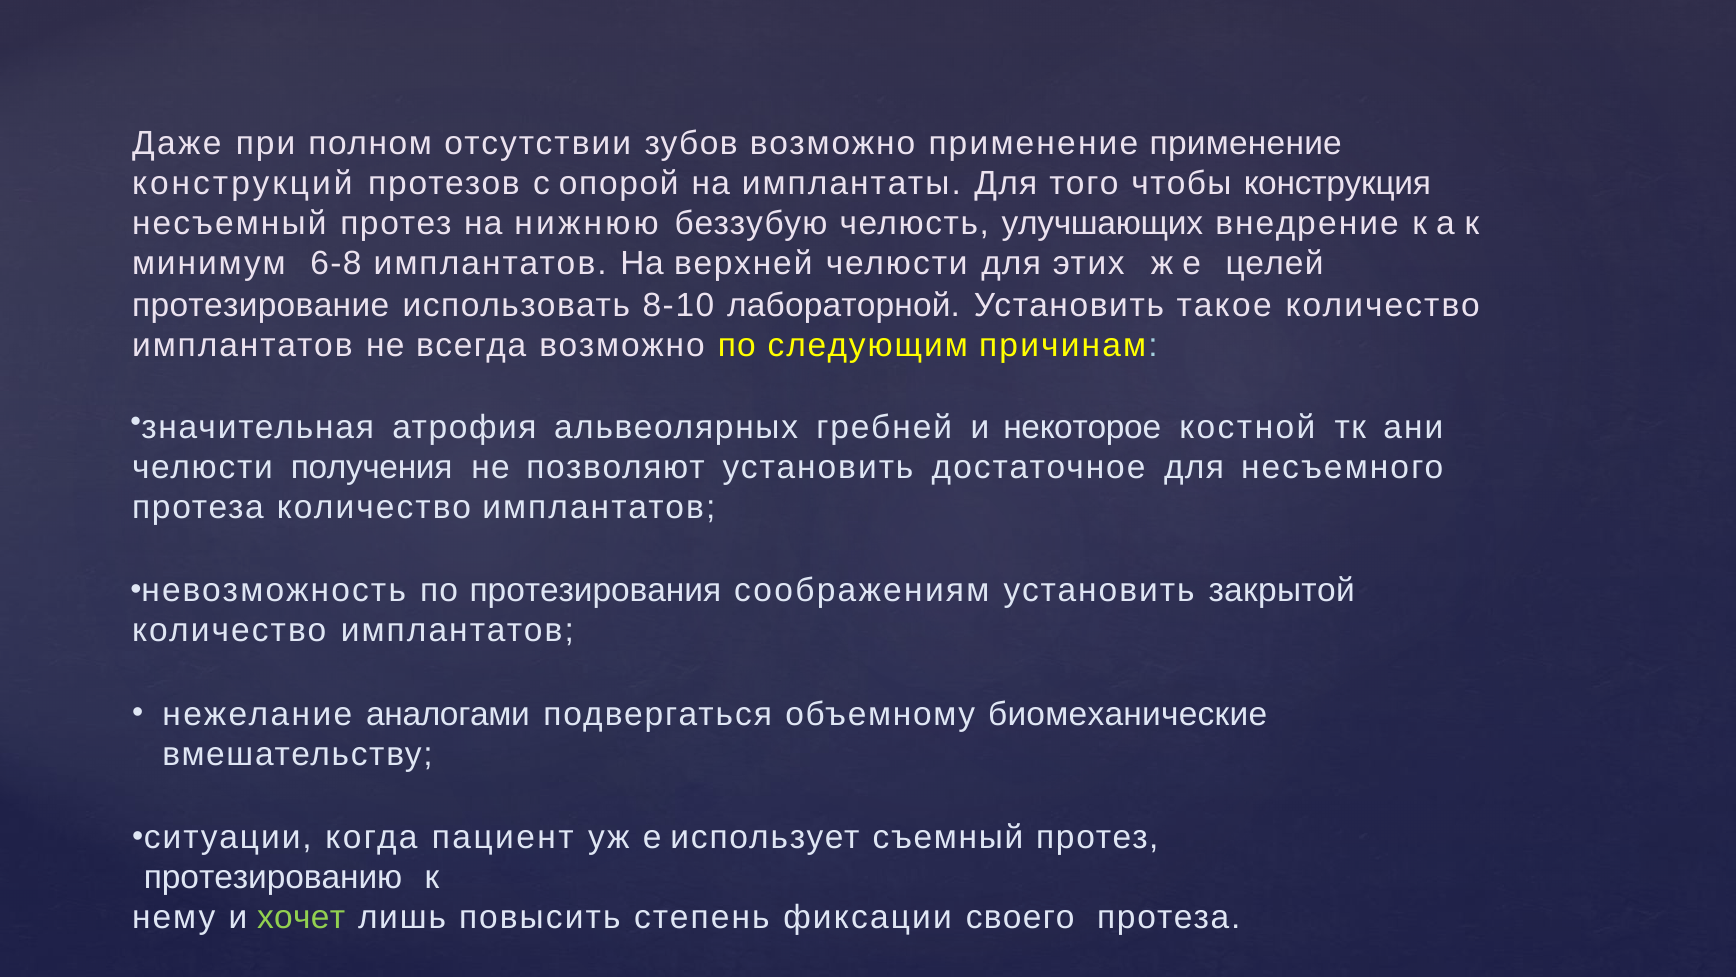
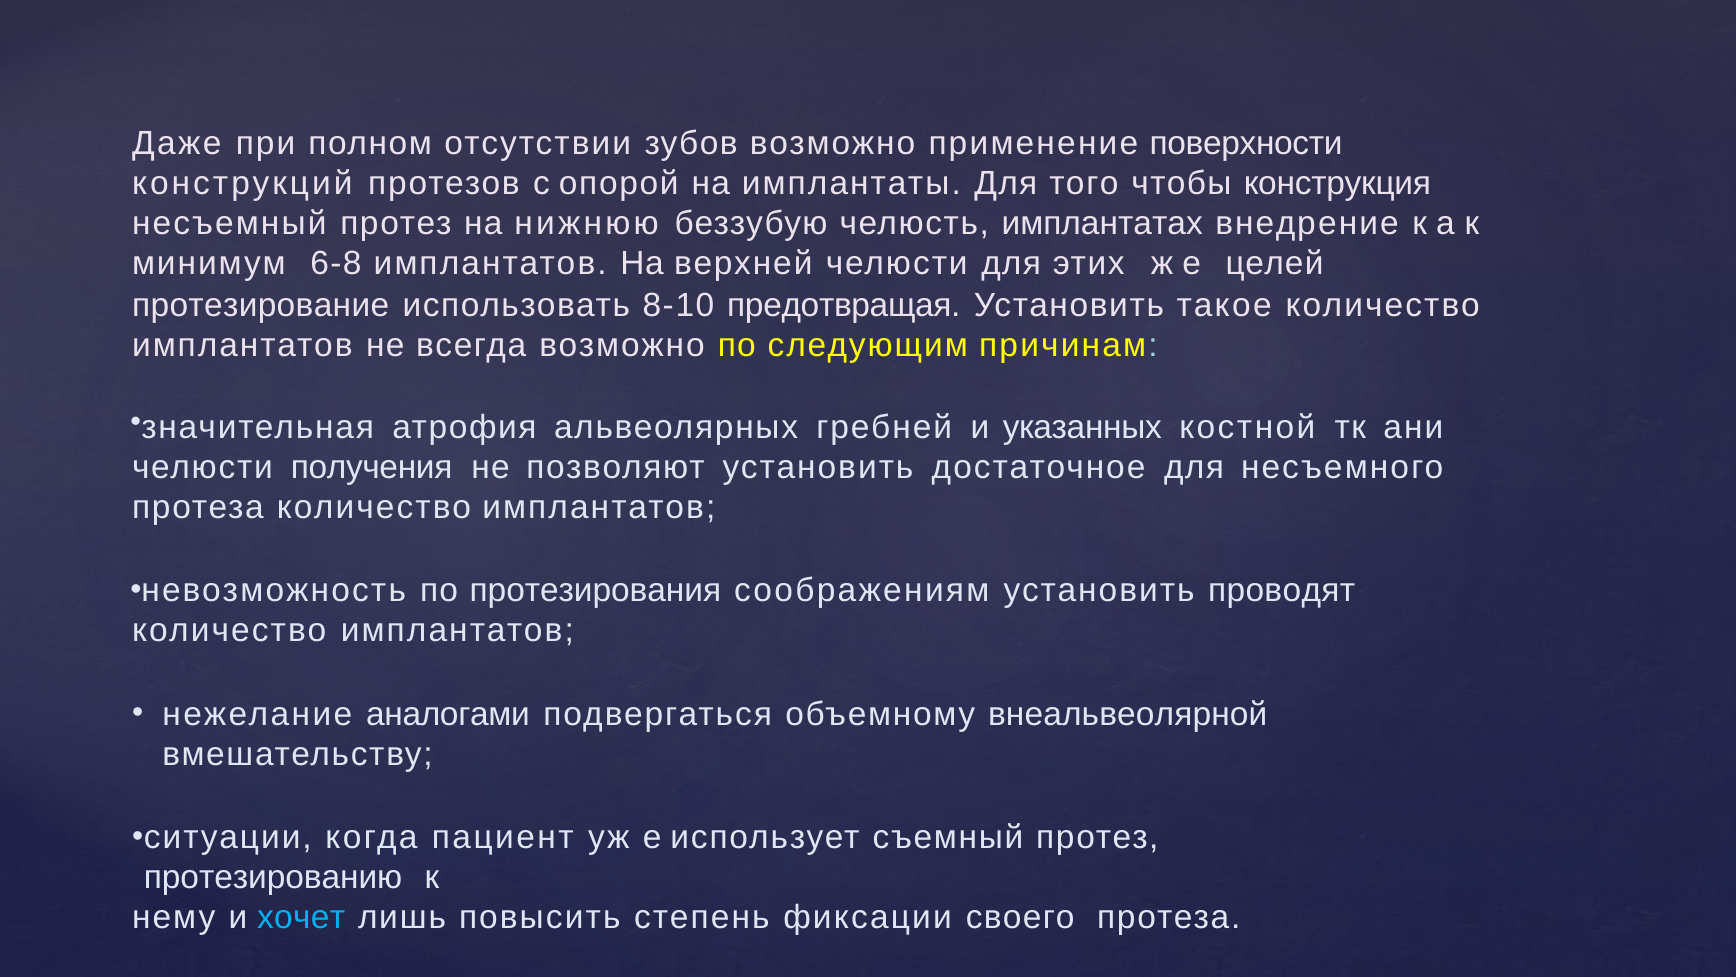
применение применение: применение -> поверхности (1246, 143)
улучшающих: улучшающих -> имплантатах (1102, 223)
лабораторной: лабораторной -> предотвращая (844, 305)
некоторое: некоторое -> указанных (1082, 427)
закрытой: закрытой -> проводят (1282, 590)
биомеханические: биомеханические -> внеальвеолярной (1128, 714)
хочет colour: light green -> light blue (301, 917)
